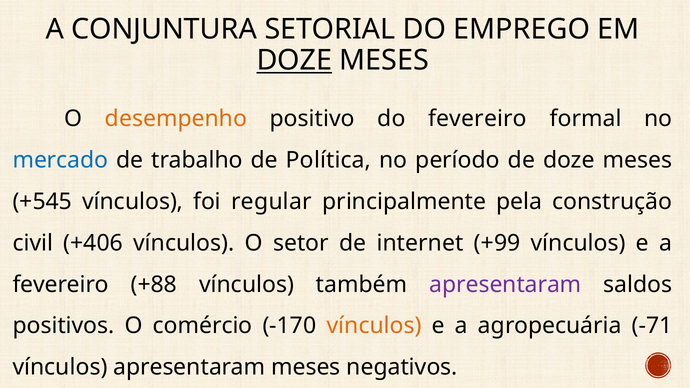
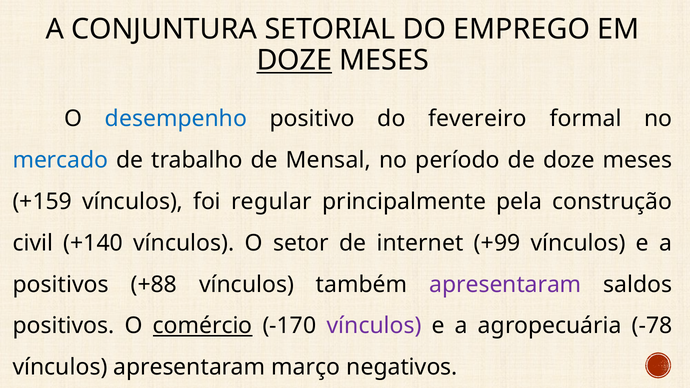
desempenho colour: orange -> blue (176, 119)
Política: Política -> Mensal (328, 160)
+545: +545 -> +159 (42, 202)
+406: +406 -> +140 (93, 243)
fevereiro: fevereiro -> positivos (61, 285)
comércio underline: none -> present (203, 326)
vínculos colour: orange -> purple (374, 326)
-71: -71 -> -78 (652, 326)
apresentaram meses: meses -> março (306, 367)
